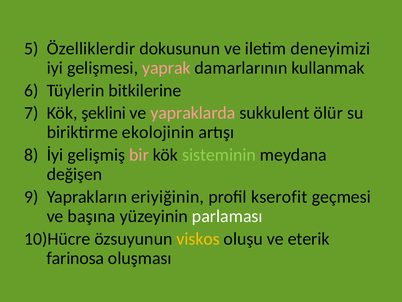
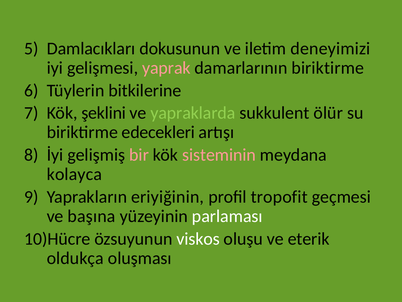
Özelliklerdir: Özelliklerdir -> Damlacıkları (91, 49)
damarlarının kullanmak: kullanmak -> biriktirme (328, 68)
yapraklarda colour: pink -> light green (193, 113)
ekolojinin: ekolojinin -> edecekleri (158, 132)
sisteminin colour: light green -> pink (219, 155)
değişen: değişen -> kolayca (74, 174)
kserofit: kserofit -> tropofit (279, 197)
viskos colour: yellow -> white (198, 238)
farinosa: farinosa -> oldukça (75, 258)
